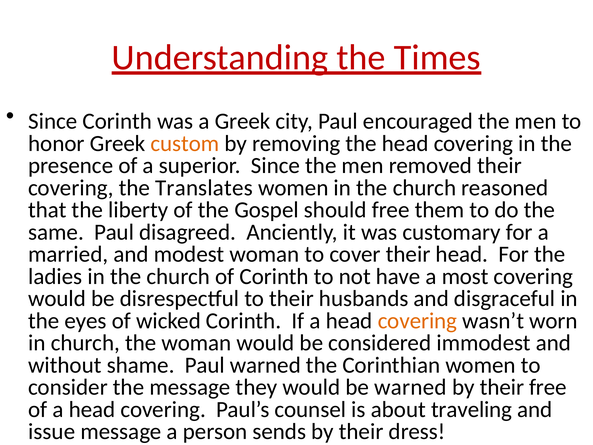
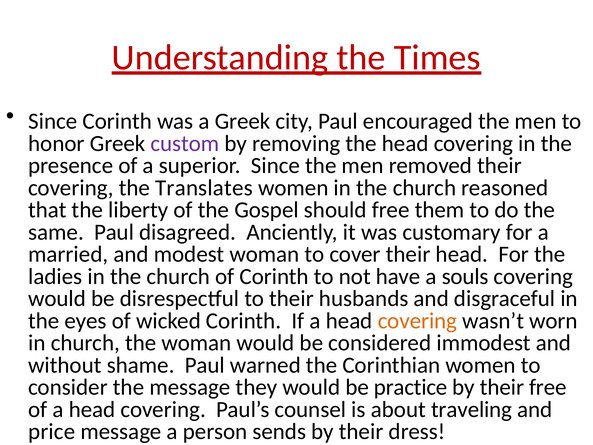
custom colour: orange -> purple (185, 143)
most: most -> souls (465, 276)
be warned: warned -> practice (411, 387)
issue: issue -> price (52, 431)
